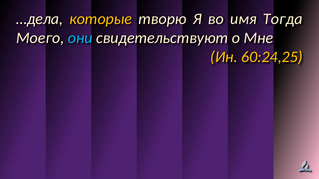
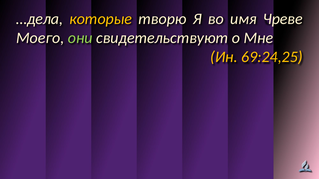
Тогда: Тогда -> Чреве (283, 19)
они colour: light blue -> light green (80, 38)
60:24,25: 60:24,25 -> 69:24,25 (272, 57)
